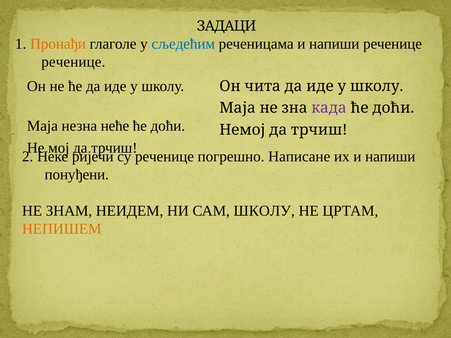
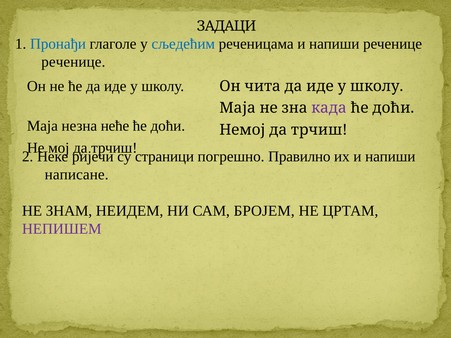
Пронађи colour: orange -> blue (58, 44)
реченице: реченице -> страници (165, 157)
Написане: Написане -> Правилно (299, 157)
понуђени: понуђени -> написане (77, 175)
САМ ШКОЛУ: ШКОЛУ -> БРОЈЕМ (264, 211)
НЕПИШЕМ colour: orange -> purple (62, 229)
